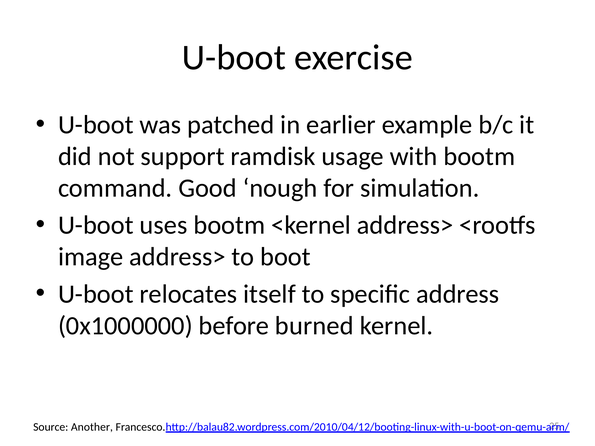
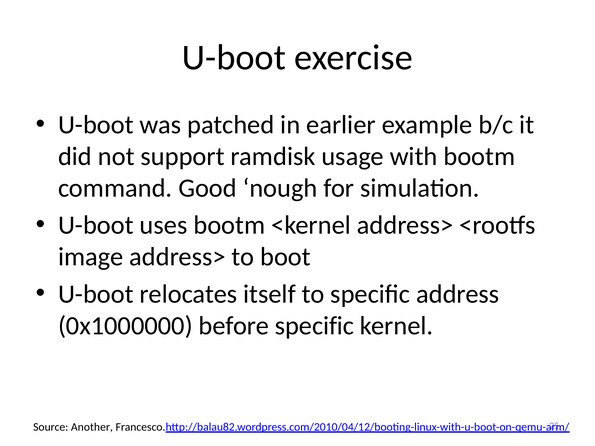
before burned: burned -> specific (315, 326)
